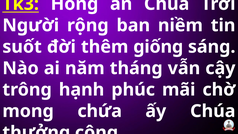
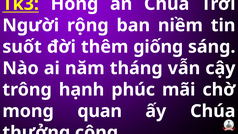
chứa: chứa -> quan (100, 111)
